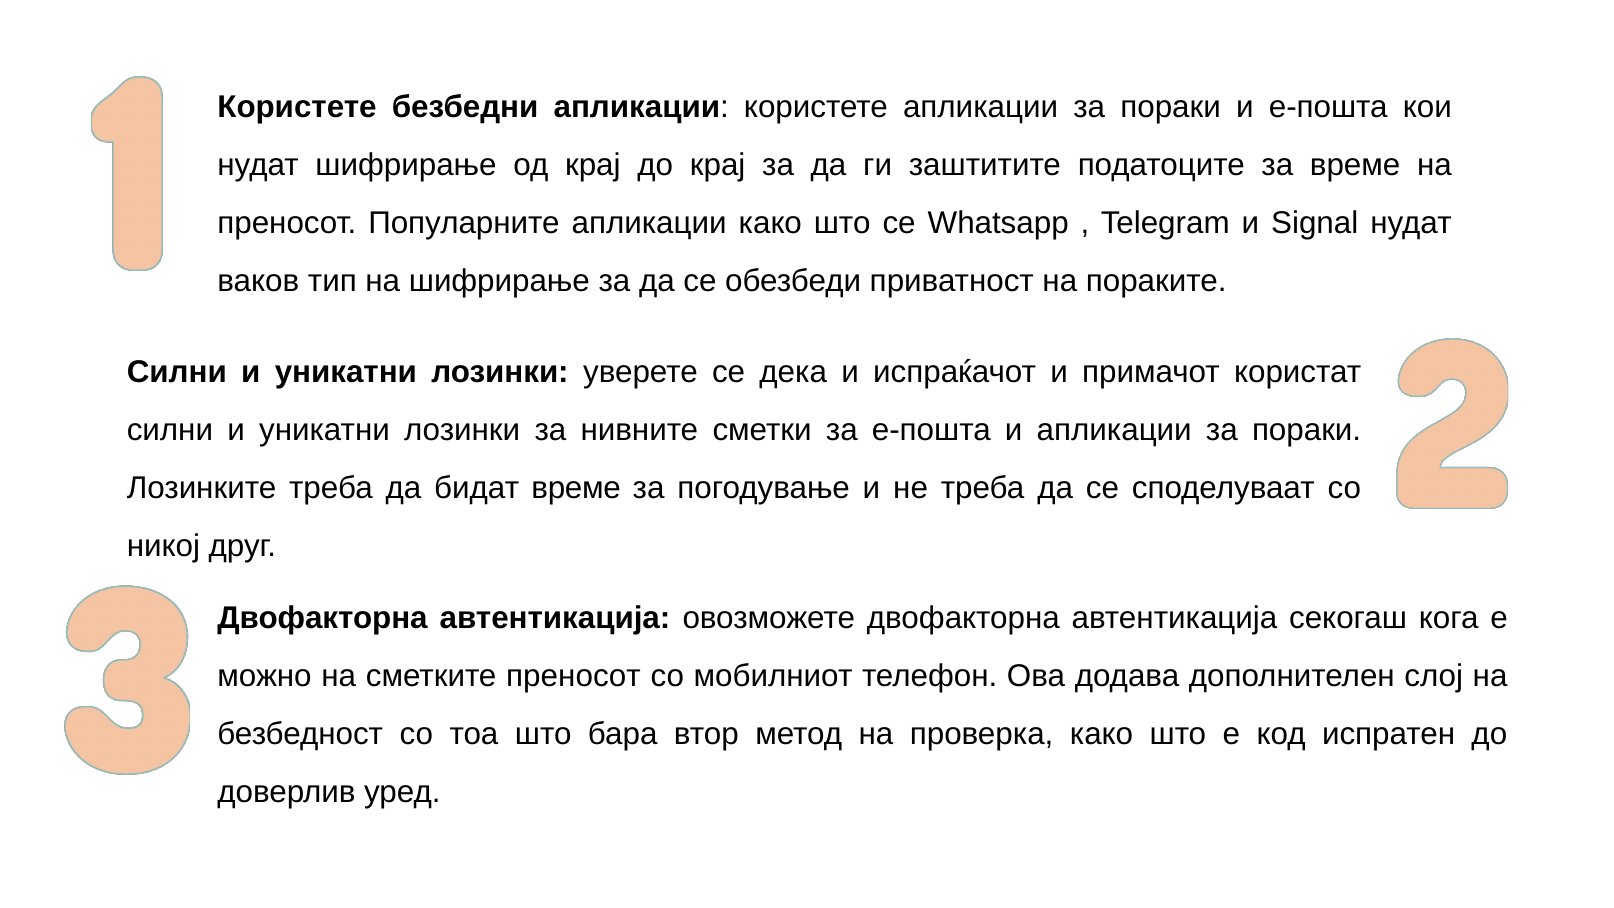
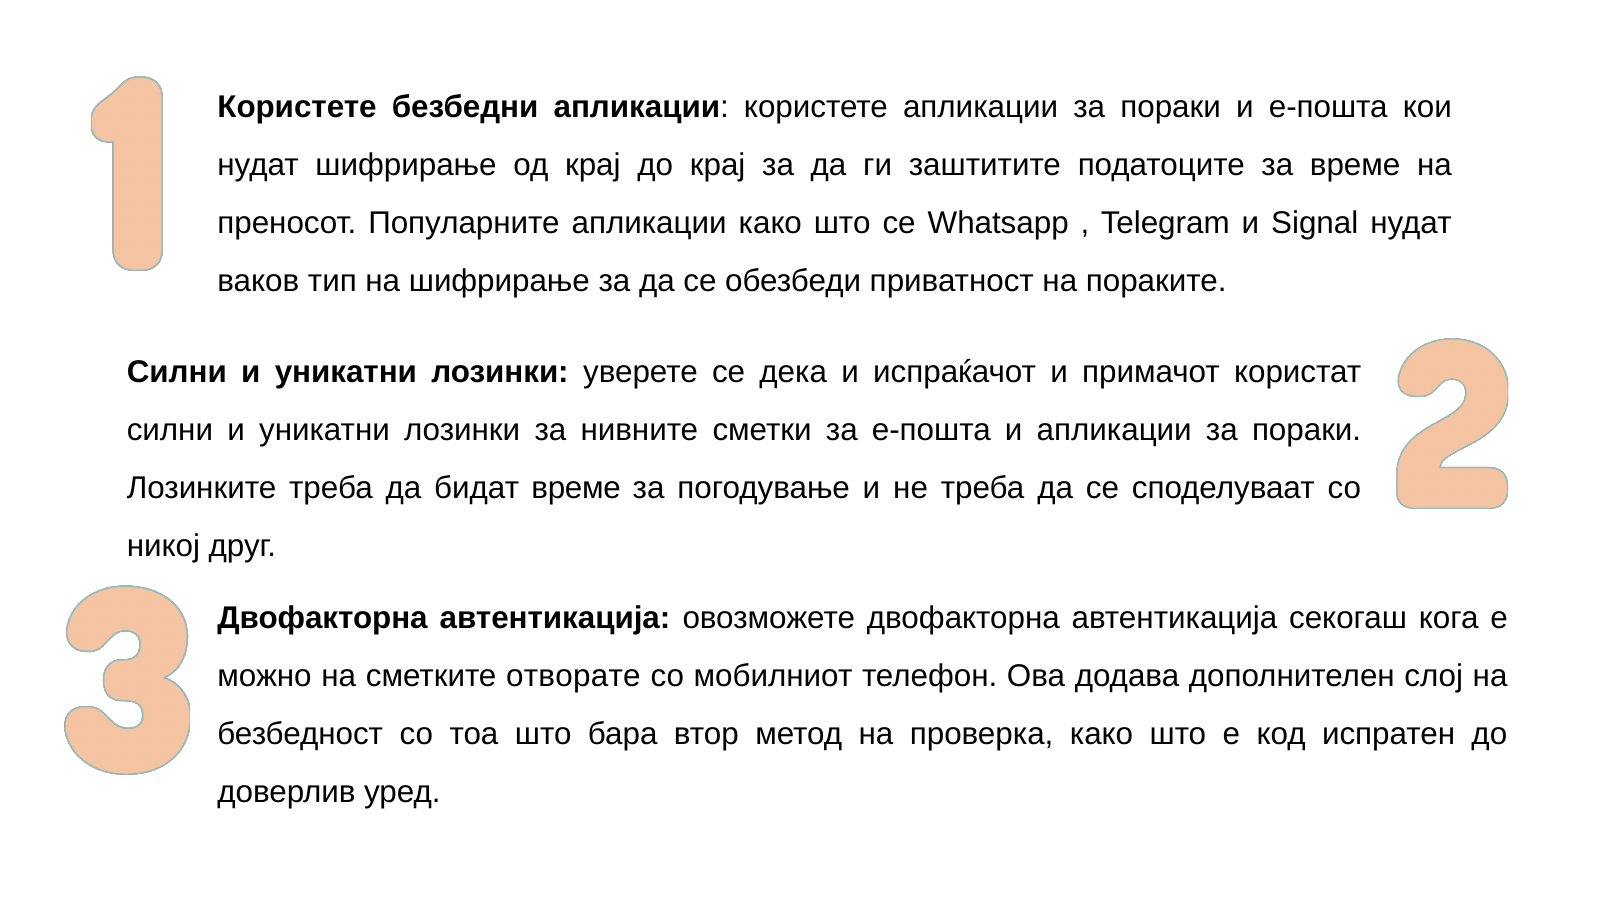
сметките преносот: преносот -> отворате (573, 676)
